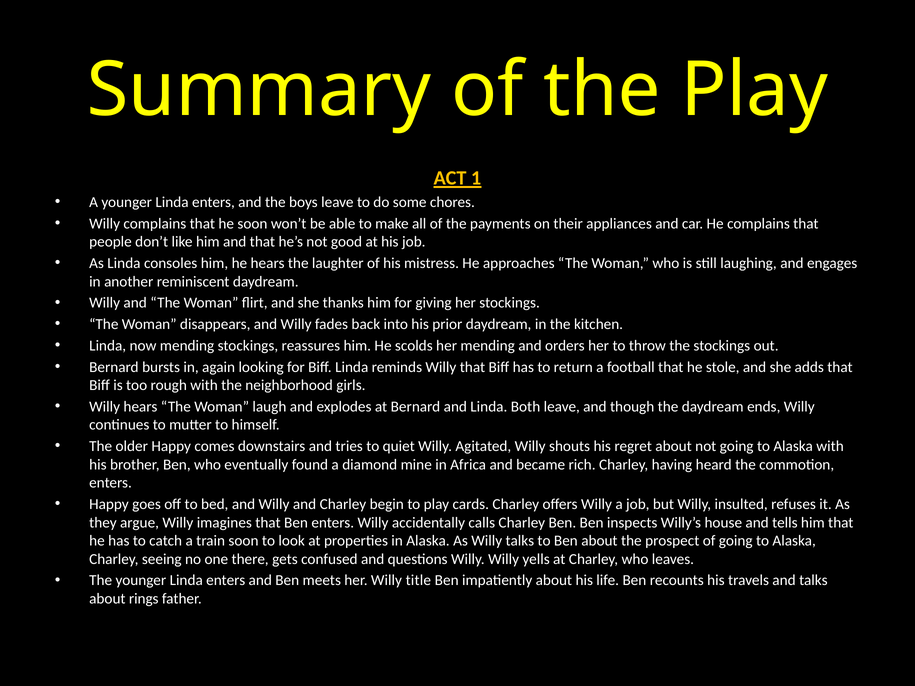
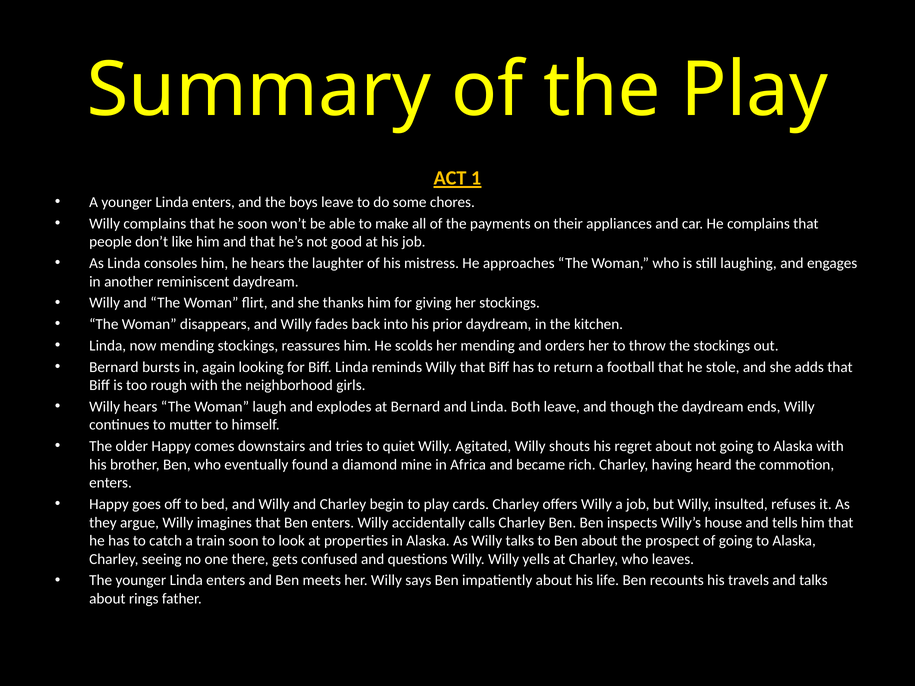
title: title -> says (418, 581)
